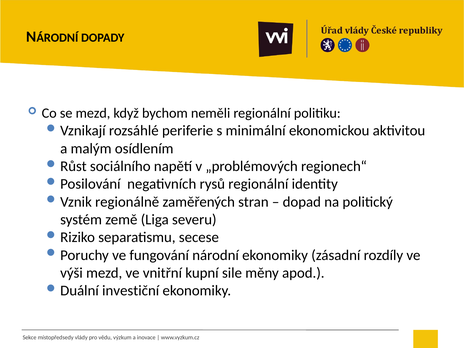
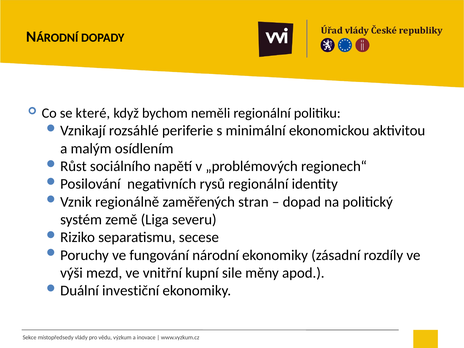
se mezd: mezd -> které (93, 113)
